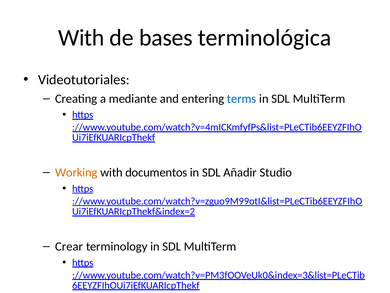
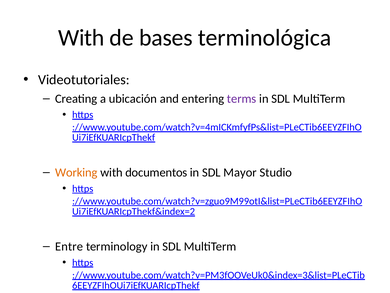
mediante: mediante -> ubicación (133, 98)
terms colour: blue -> purple (242, 98)
Añadir: Añadir -> Mayor (240, 172)
Crear: Crear -> Entre (69, 246)
